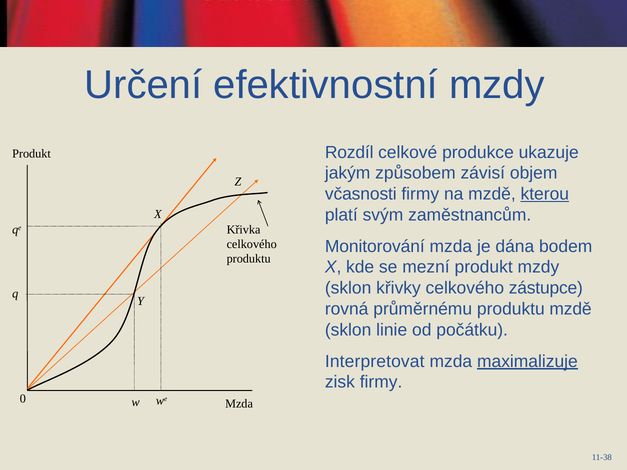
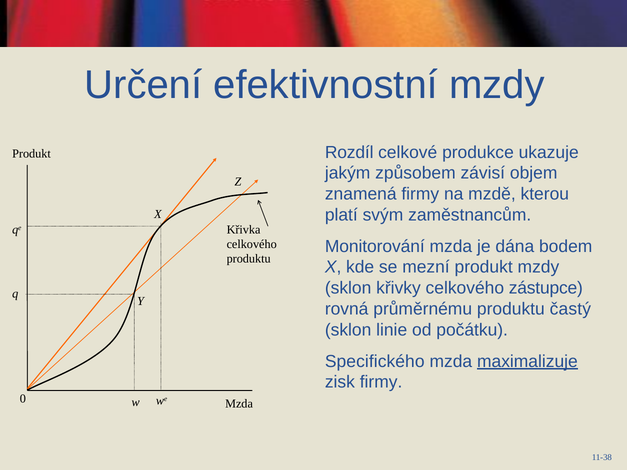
včasnosti: včasnosti -> znamená (361, 194)
kterou underline: present -> none (545, 194)
produktu mzdě: mzdě -> častý (570, 309)
Interpretovat: Interpretovat -> Specifického (375, 361)
